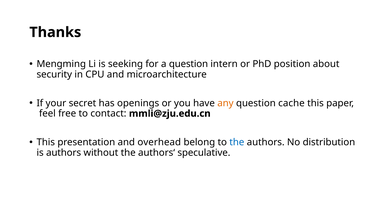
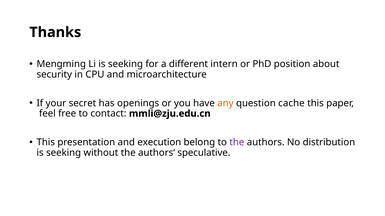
a question: question -> different (188, 64)
overhead: overhead -> execution (159, 143)
the colour: blue -> purple (237, 143)
authors: authors -> seeking (64, 153)
